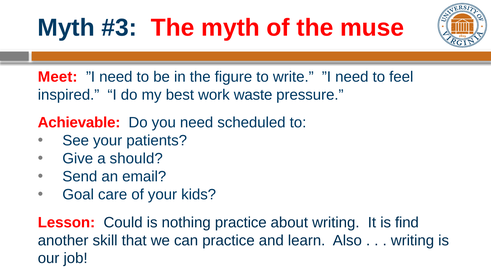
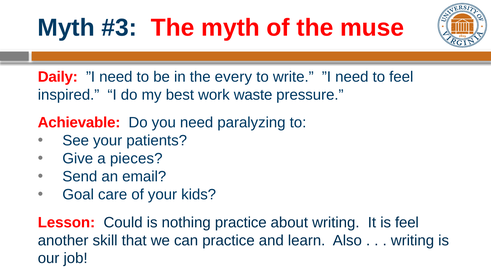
Meet: Meet -> Daily (58, 77)
figure: figure -> every (233, 77)
scheduled: scheduled -> paralyzing (251, 123)
should: should -> pieces (136, 159)
is find: find -> feel (407, 223)
